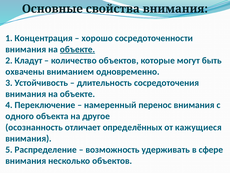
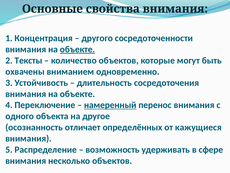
хорошо: хорошо -> другого (97, 38)
Кладут: Кладут -> Тексты (28, 60)
намеренный underline: none -> present (110, 105)
